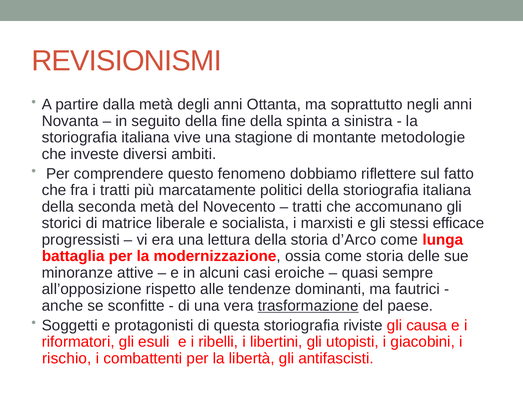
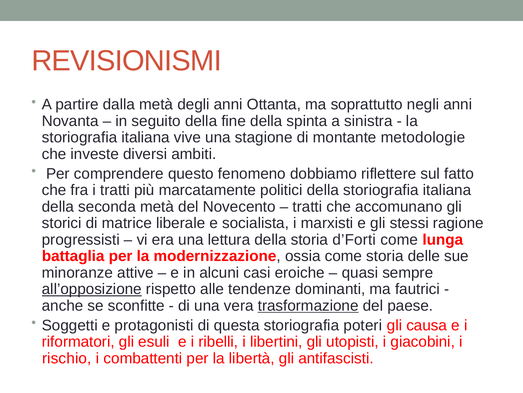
efficace: efficace -> ragione (458, 223)
d’Arco: d’Arco -> d’Forti (354, 239)
all’opposizione underline: none -> present (92, 289)
riviste: riviste -> poteri (363, 325)
